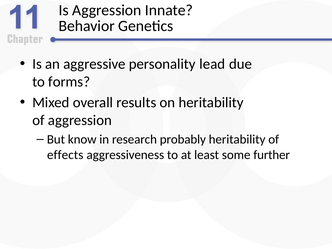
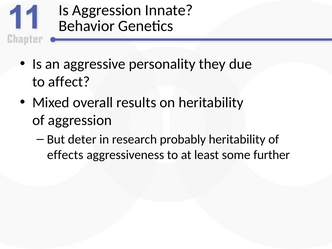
lead: lead -> they (212, 64)
forms: forms -> affect (69, 82)
know: know -> deter (82, 139)
